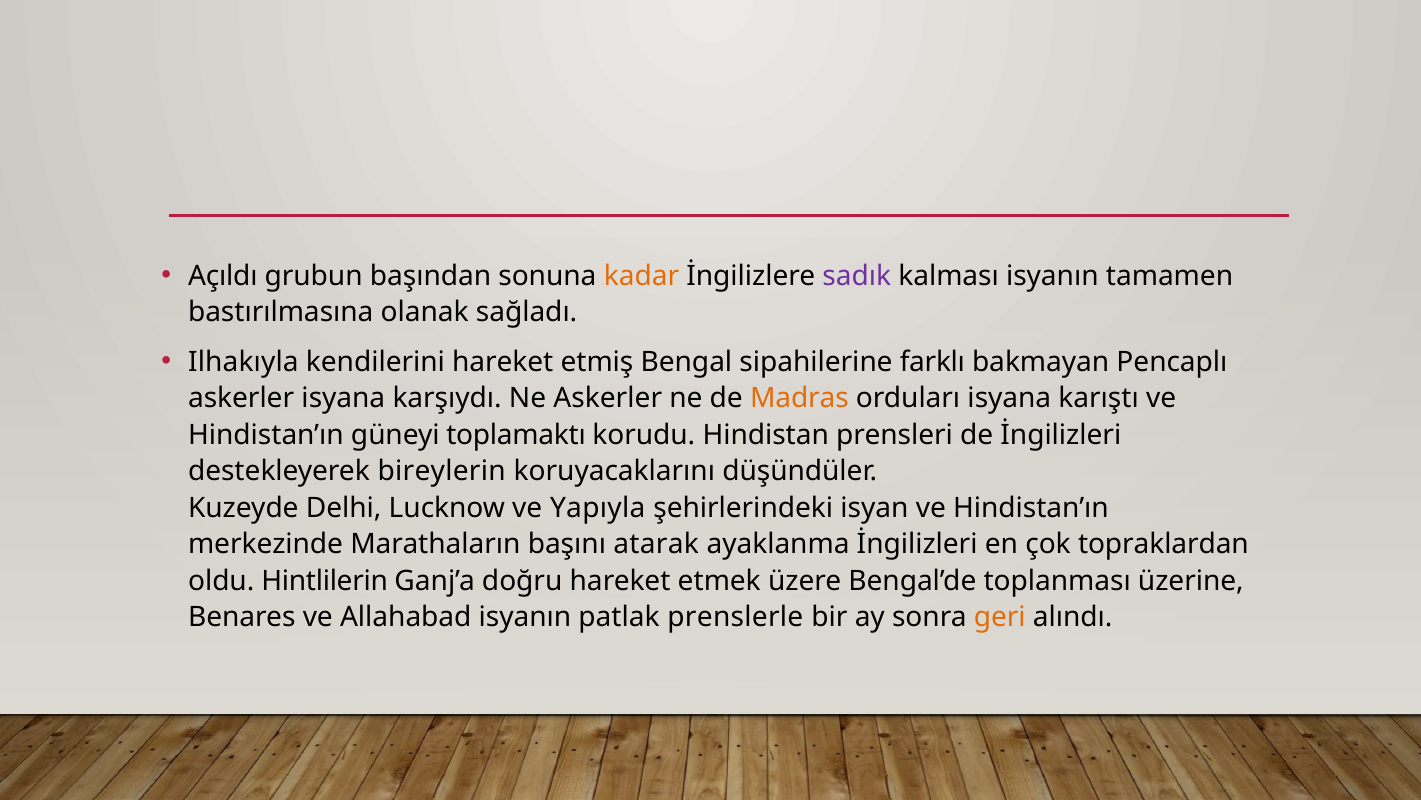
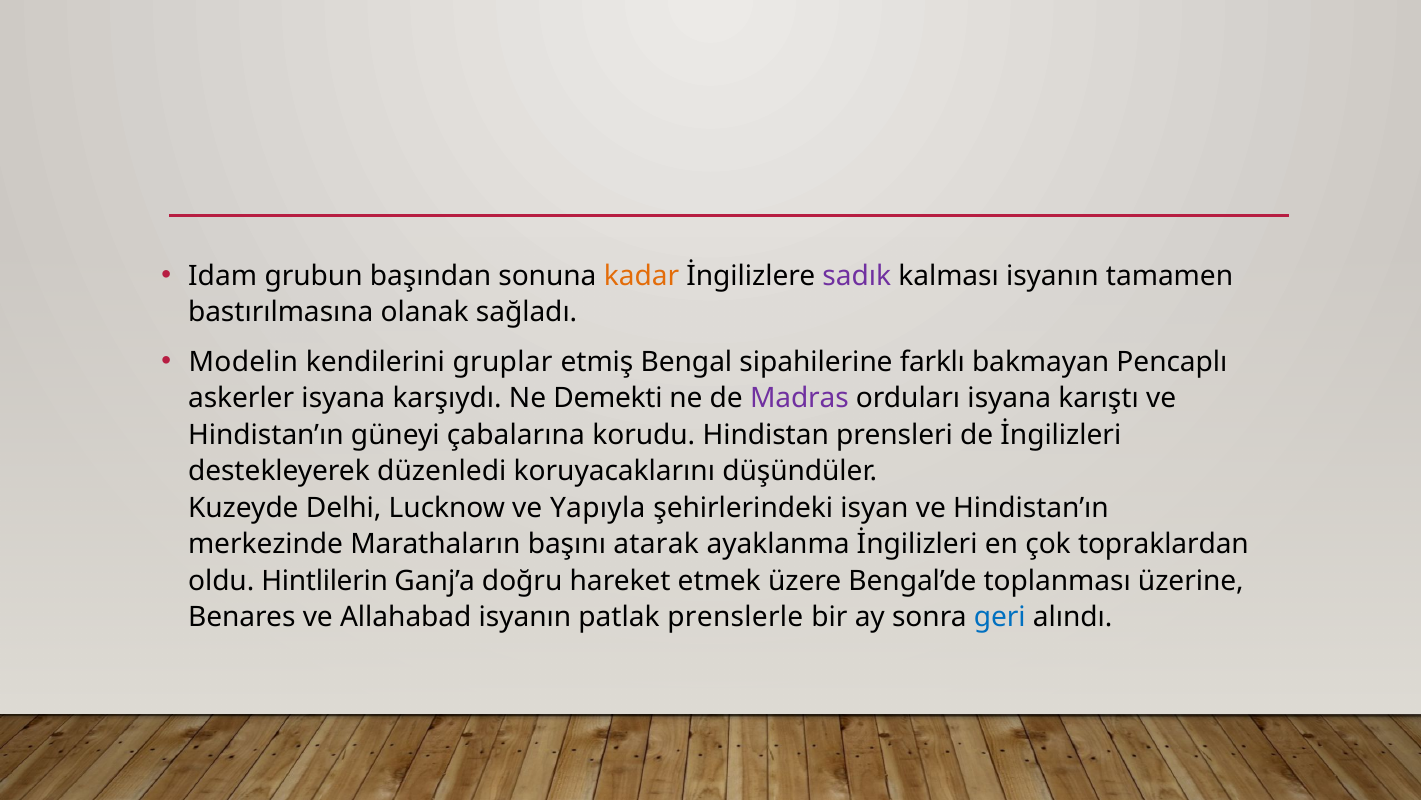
Açıldı: Açıldı -> Idam (223, 276)
Ilhakıyla: Ilhakıyla -> Modelin (243, 362)
kendilerini hareket: hareket -> gruplar (503, 362)
Ne Askerler: Askerler -> Demekti (608, 398)
Madras colour: orange -> purple (799, 398)
toplamaktı: toplamaktı -> çabalarına (516, 435)
bireylerin: bireylerin -> düzenledi (442, 471)
geri colour: orange -> blue (1000, 617)
